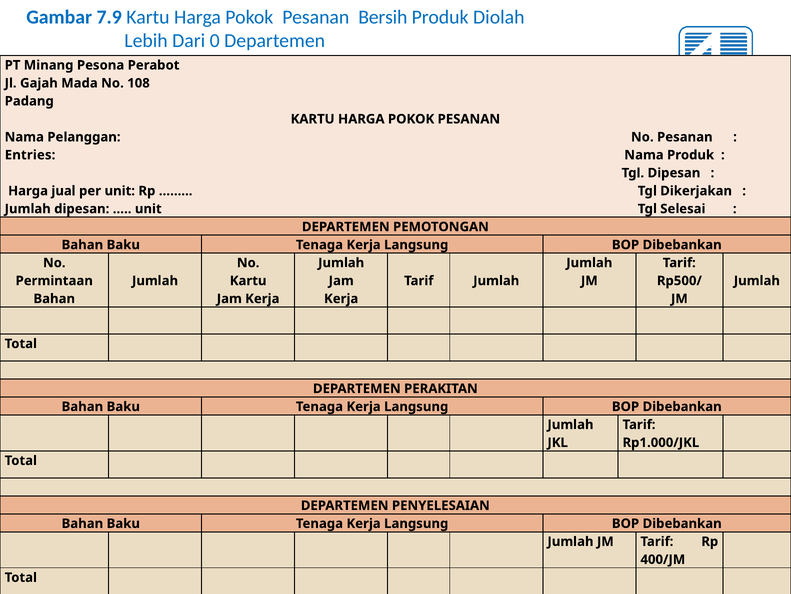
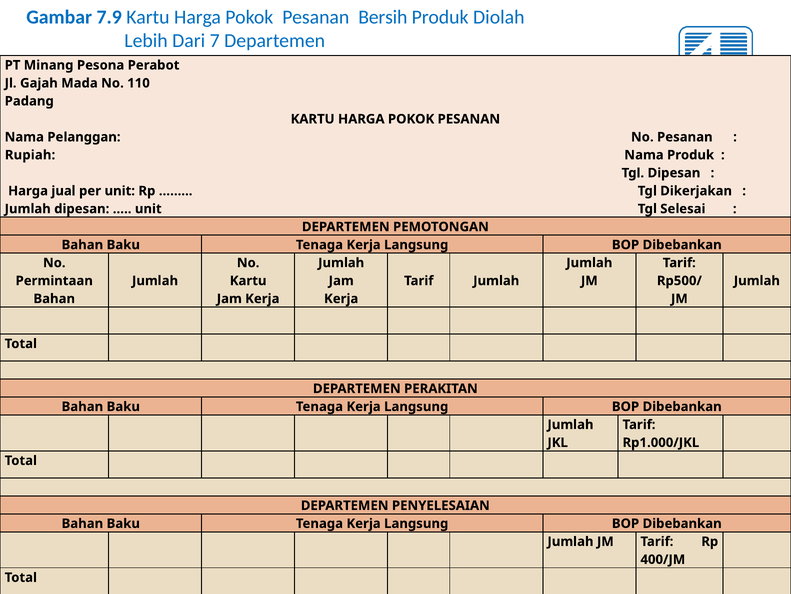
0: 0 -> 7 (215, 41)
108: 108 -> 110 (138, 83)
Entries: Entries -> Rupiah (30, 155)
